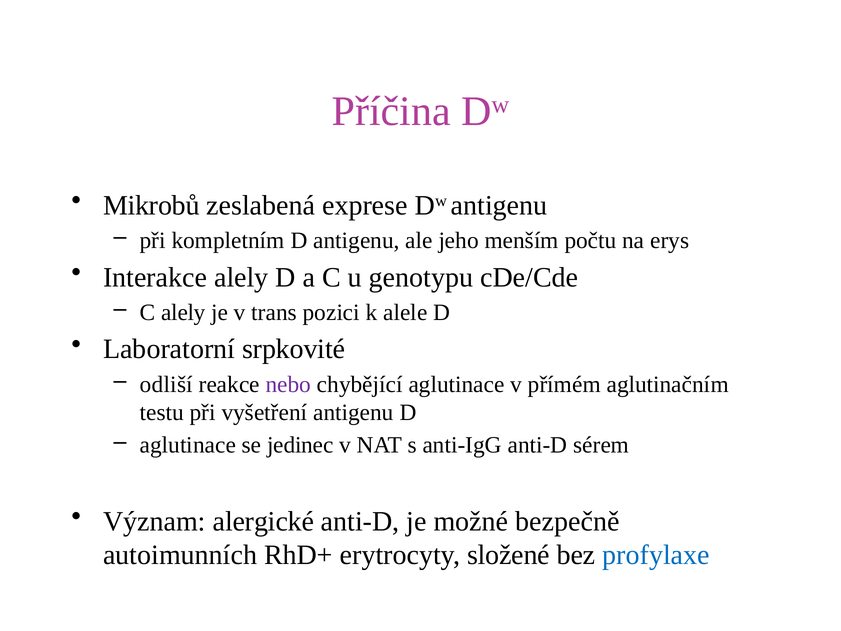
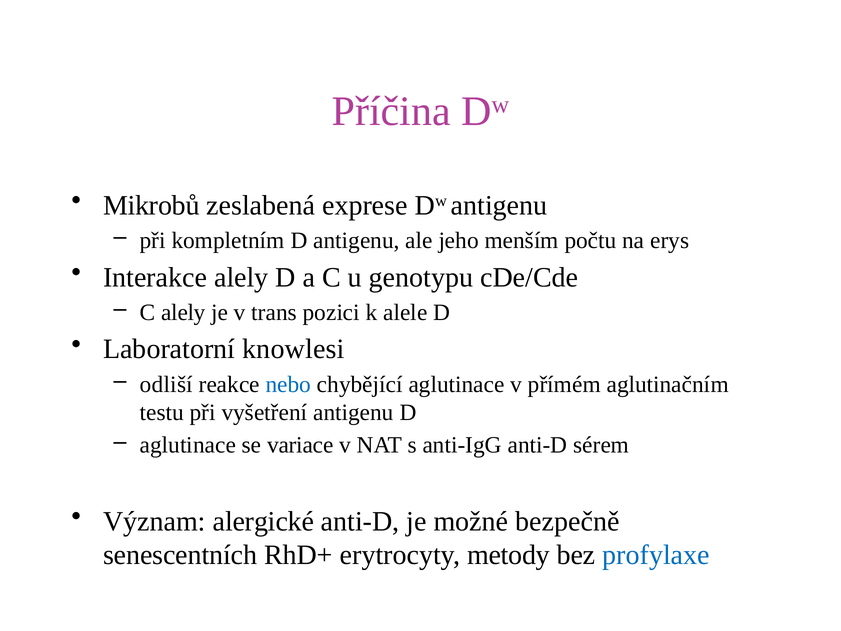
srpkovité: srpkovité -> knowlesi (293, 349)
nebo colour: purple -> blue (288, 384)
jedinec: jedinec -> variace (300, 445)
autoimunních: autoimunních -> senescentních (180, 555)
složené: složené -> metody (508, 555)
